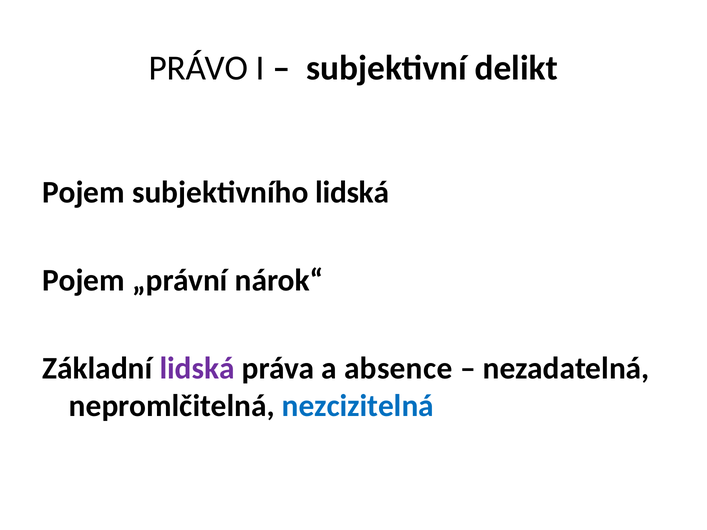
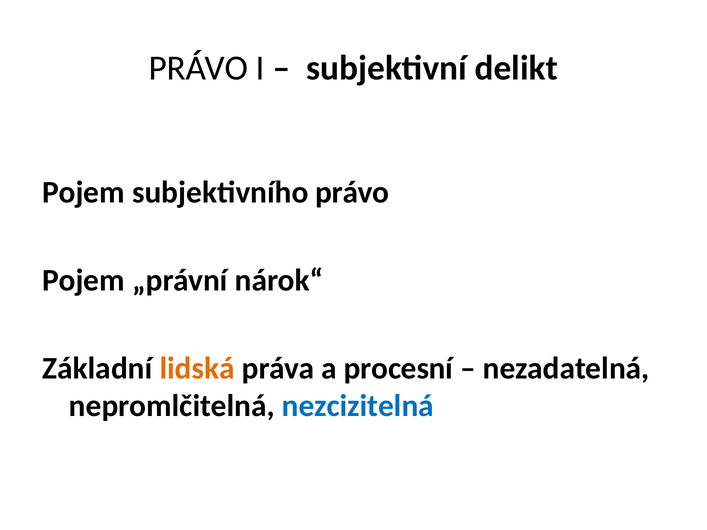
subjektivního lidská: lidská -> právo (352, 192)
lidská colour: purple -> orange (197, 369)
absence: absence -> procesní (399, 369)
